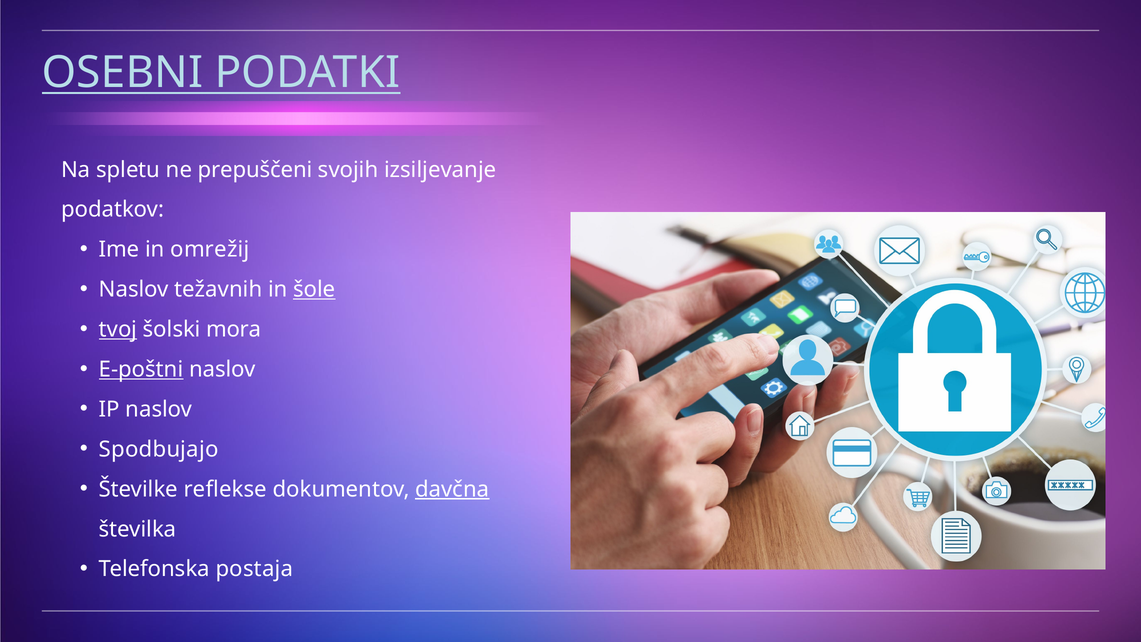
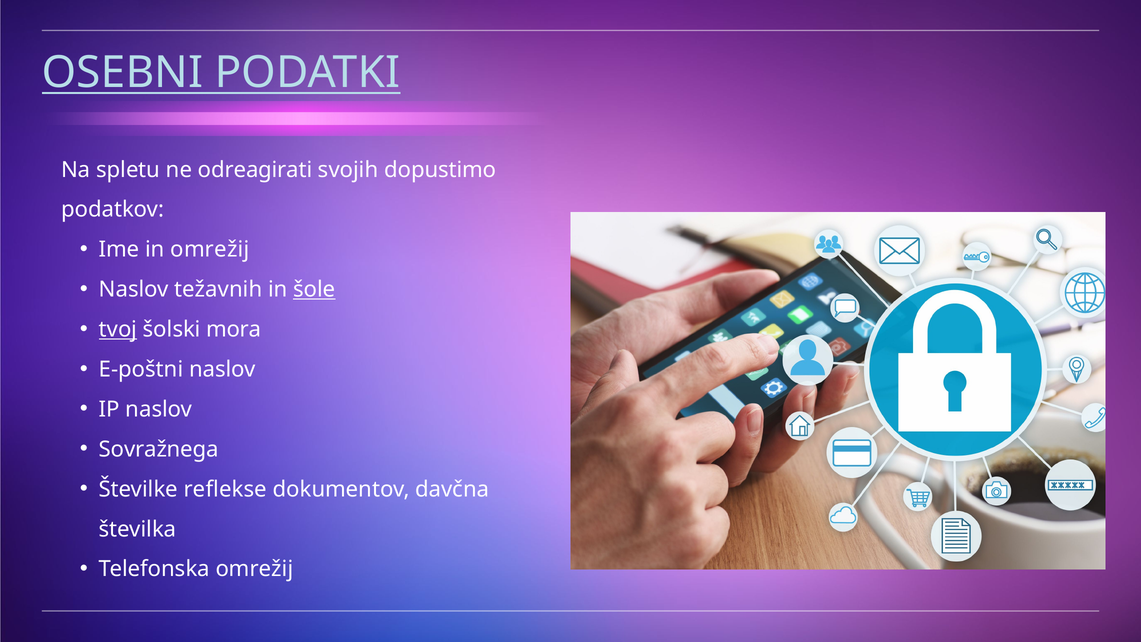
prepuščeni: prepuščeni -> odreagirati (255, 170)
izsiljevanje: izsiljevanje -> dopustimo (440, 170)
E-poštni underline: present -> none (141, 369)
Spodbujajo: Spodbujajo -> Sovražnega (159, 449)
davčna underline: present -> none (452, 489)
Telefonska postaja: postaja -> omrežij (254, 569)
